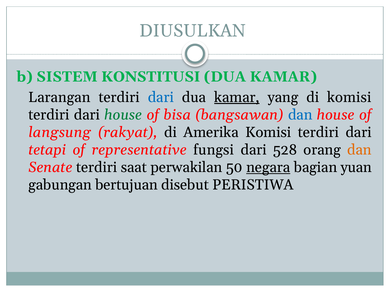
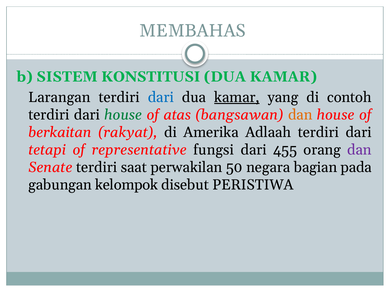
DIUSULKAN: DIUSULKAN -> MEMBAHAS (193, 31)
di komisi: komisi -> contoh (349, 97)
bisa: bisa -> atas (177, 115)
dan colour: blue -> orange (300, 115)
langsung: langsung -> berkaitan (60, 132)
Amerika Komisi: Komisi -> Adlaah (268, 132)
528: 528 -> 455 (285, 150)
dan colour: orange -> purple (359, 150)
negara underline: present -> none (268, 168)
yuan: yuan -> pada (356, 168)
bertujuan: bertujuan -> kelompok (127, 185)
